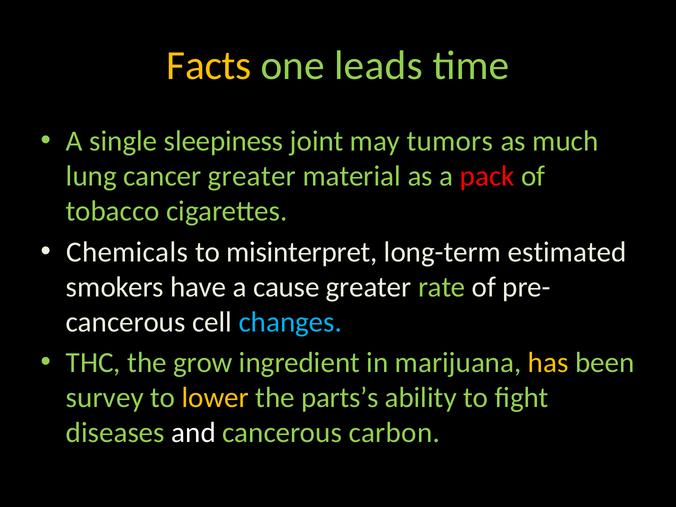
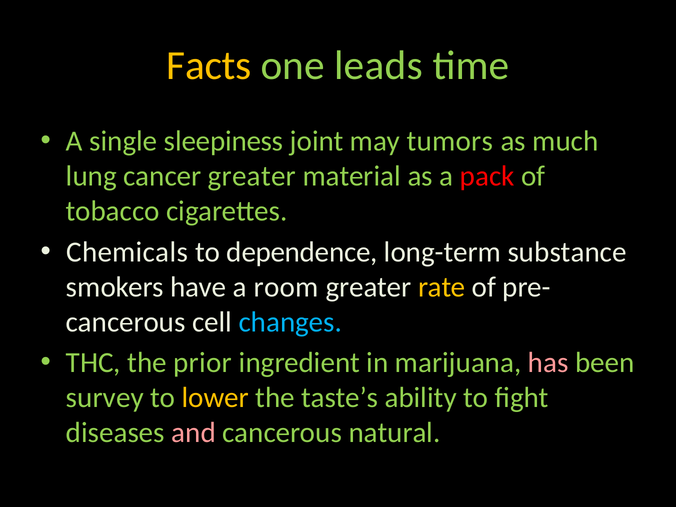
misinterpret: misinterpret -> dependence (302, 252)
estimated: estimated -> substance (567, 252)
cause: cause -> room (286, 287)
rate colour: light green -> yellow (442, 287)
grow: grow -> prior (203, 363)
has colour: yellow -> pink (548, 363)
parts’s: parts’s -> taste’s (340, 398)
and colour: white -> pink (194, 433)
carbon: carbon -> natural (394, 433)
